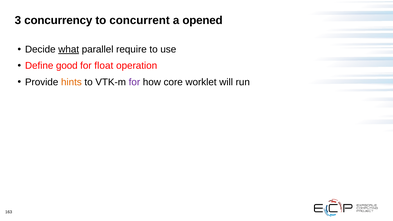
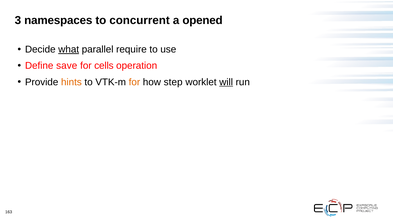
concurrency: concurrency -> namespaces (58, 20)
good: good -> save (67, 66)
float: float -> cells (104, 66)
for colour: purple -> orange (134, 82)
core: core -> step (173, 82)
will underline: none -> present (226, 82)
